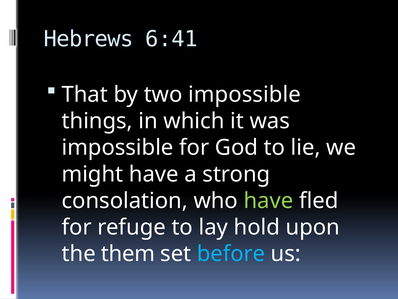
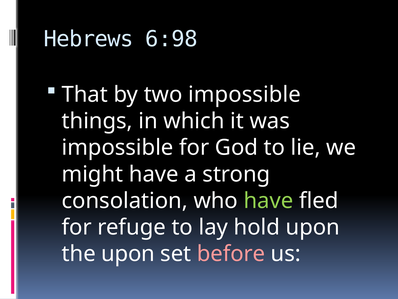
6:41: 6:41 -> 6:98 (172, 39)
the them: them -> upon (128, 253)
before colour: light blue -> pink (231, 253)
